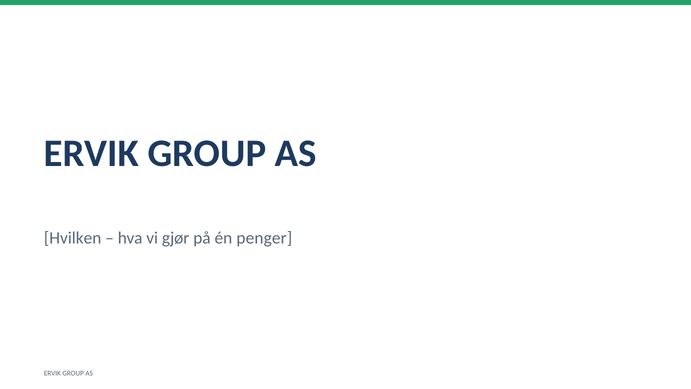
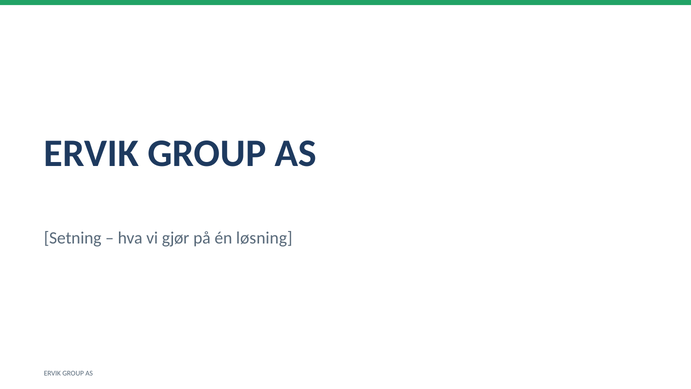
Hvilken: Hvilken -> Setning (73, 238)
penger: penger -> løsning (264, 238)
